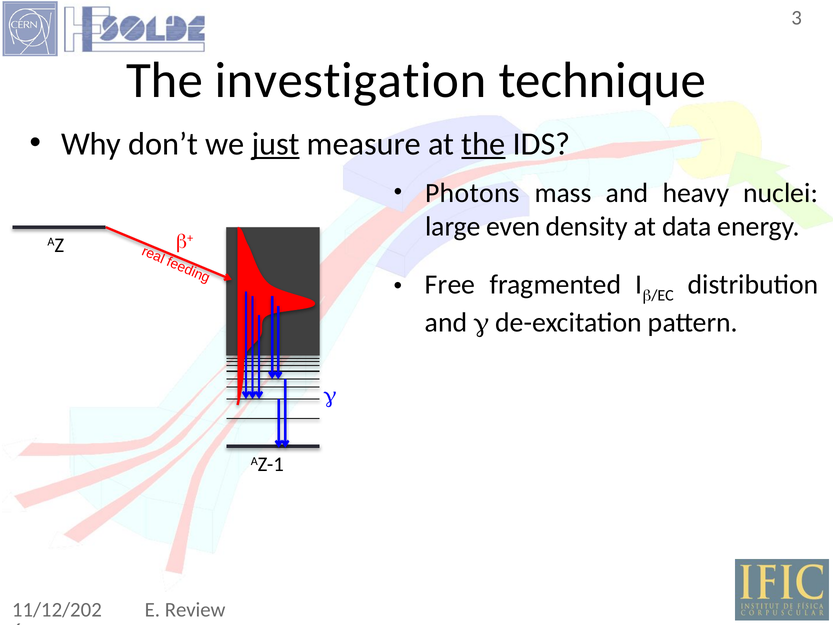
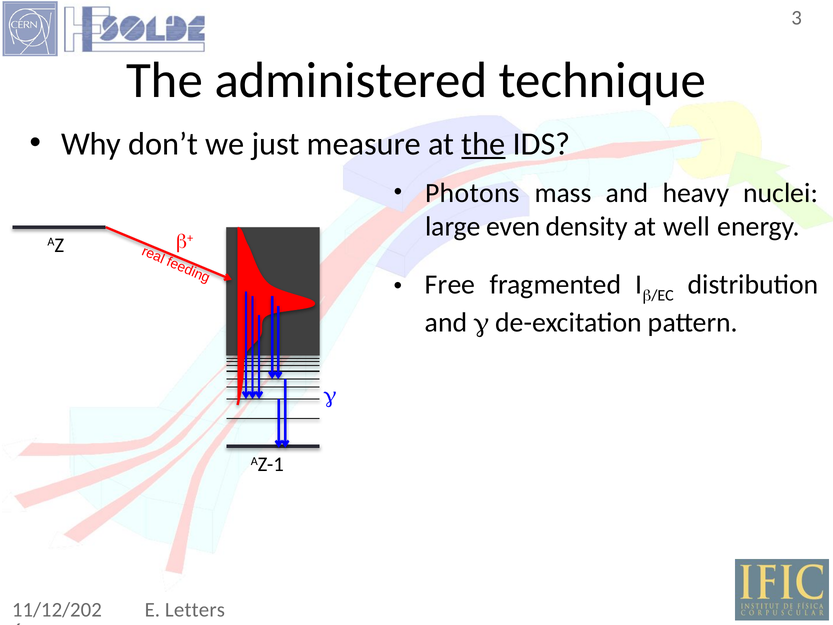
investigation: investigation -> administered (351, 81)
just underline: present -> none (276, 144)
data: data -> well (687, 227)
Review: Review -> Letters (195, 610)
